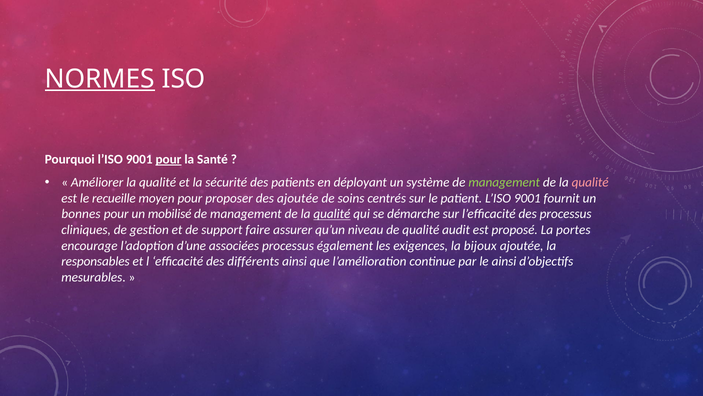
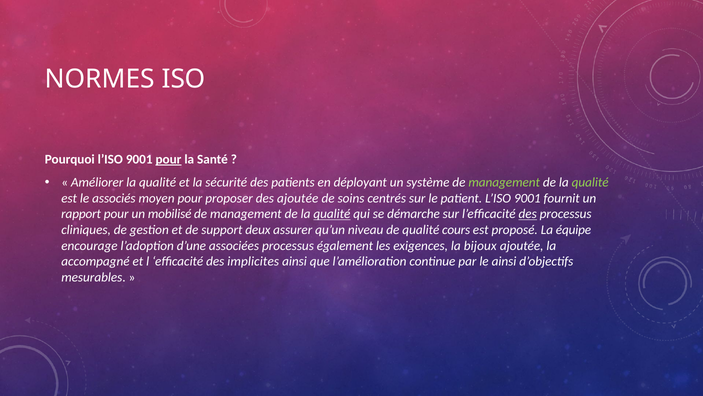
NORMES underline: present -> none (100, 79)
qualité colour: pink -> light green (590, 182)
recueille: recueille -> associés (114, 198)
bonnes: bonnes -> rapport (81, 214)
des underline: none -> present (528, 214)
faire: faire -> deux (258, 230)
audit: audit -> cours (456, 230)
portes: portes -> équipe (573, 230)
responsables: responsables -> accompagné (95, 261)
différents: différents -> implicites (253, 261)
